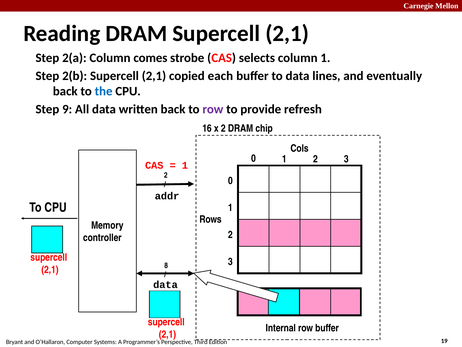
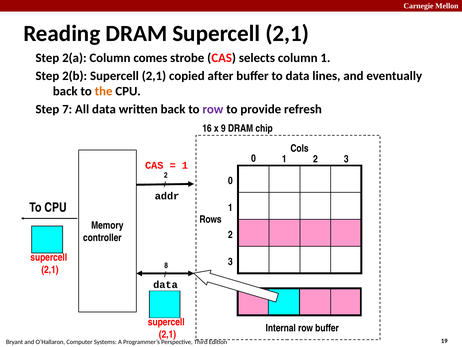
each: each -> after (220, 76)
the colour: blue -> orange (104, 91)
9: 9 -> 7 (67, 109)
x 2: 2 -> 9 (223, 128)
